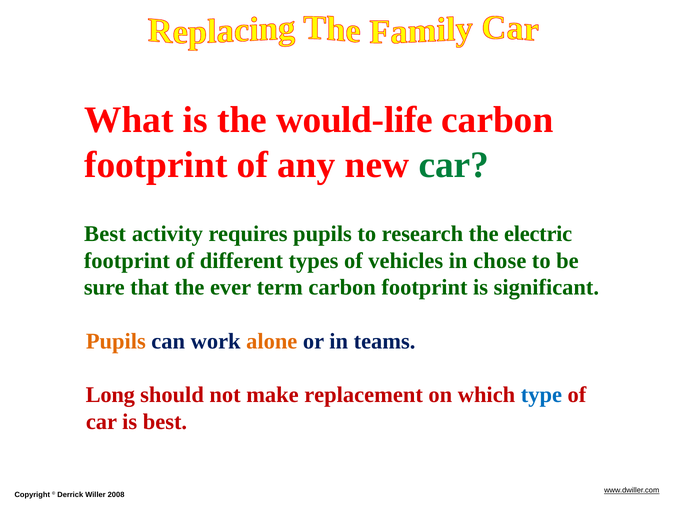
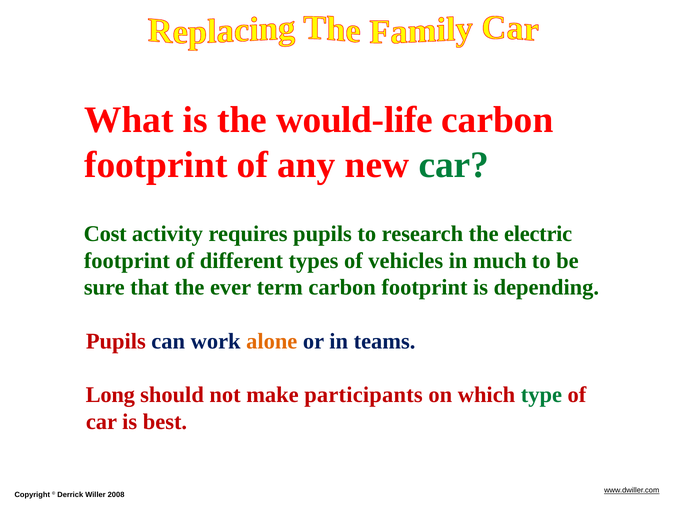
Best: Best -> Cost (105, 234)
chose: chose -> much (500, 261)
significant: significant -> depending (546, 288)
Pupils colour: orange -> red (116, 341)
replacement: replacement -> participants (363, 395)
type colour: blue -> green (541, 395)
